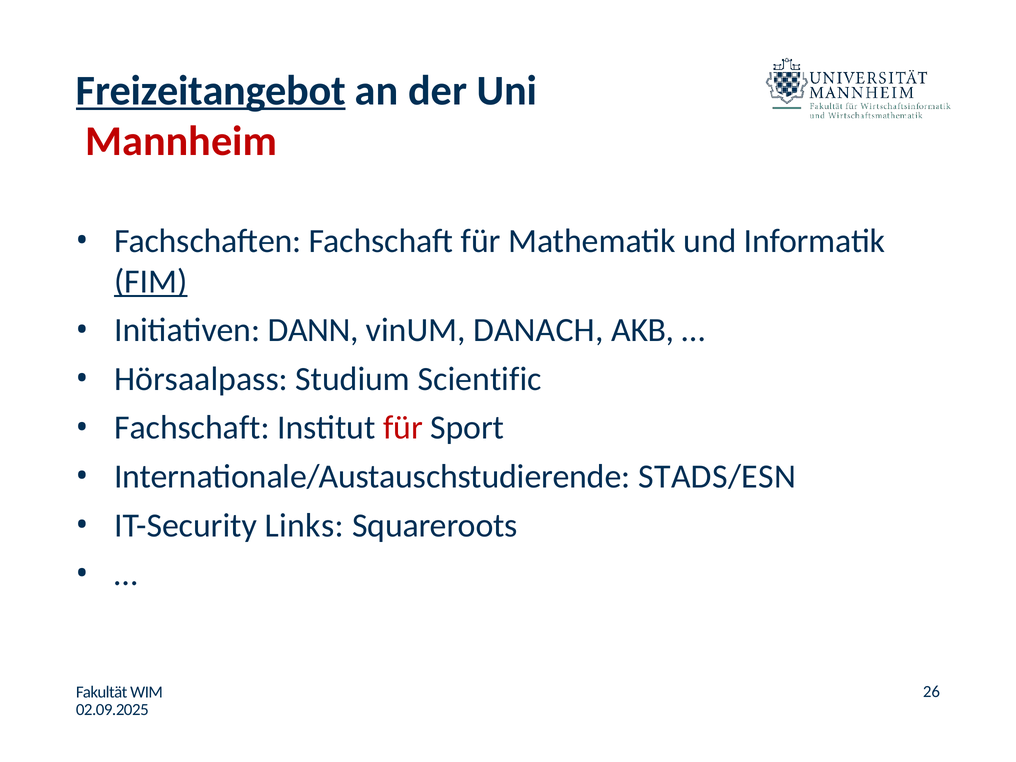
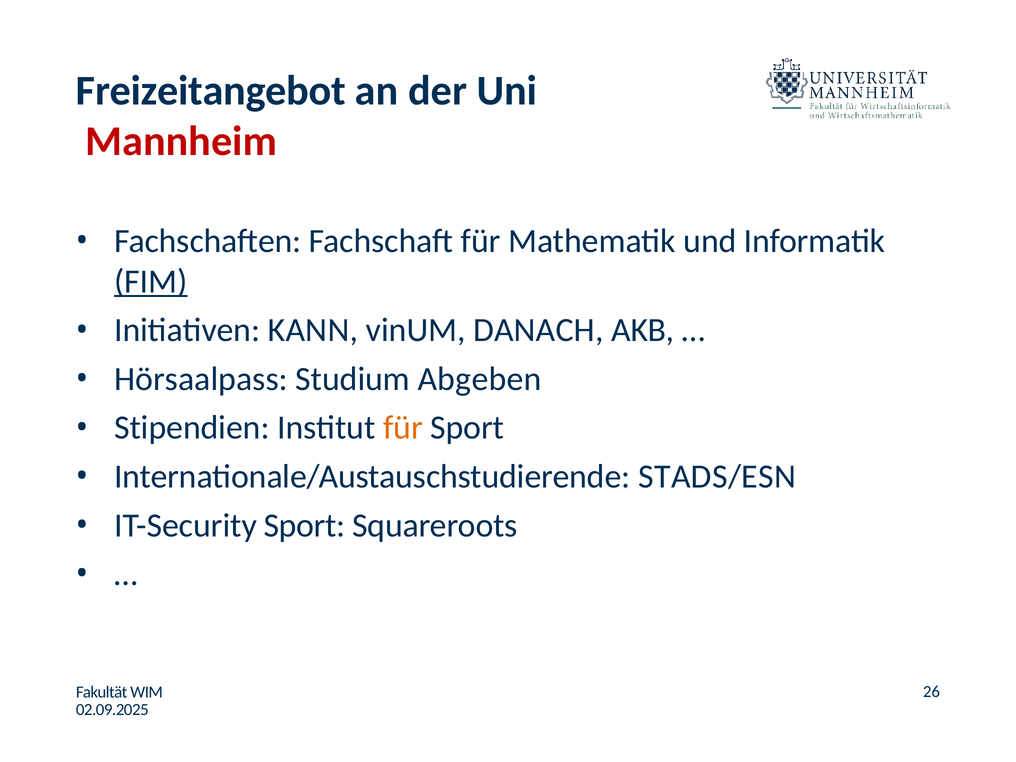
Freizeitangebot underline: present -> none (211, 91)
DANN: DANN -> KANN (313, 330)
Scientific: Scientific -> Abgeben (480, 379)
Fachschaft: Fachschaft -> Stipendien (192, 428)
für colour: red -> orange (403, 428)
IT-Security Links: Links -> Sport (305, 525)
